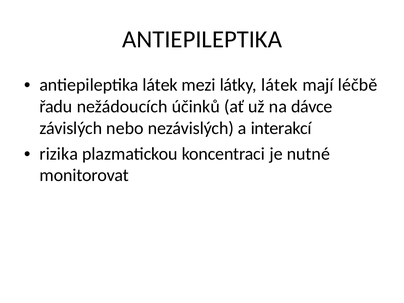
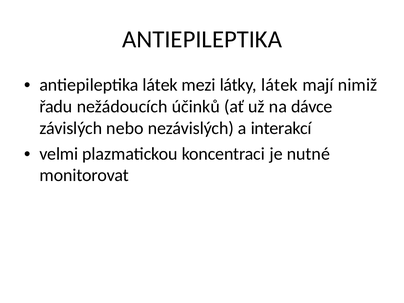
léčbě: léčbě -> nimiž (358, 85)
rizika: rizika -> velmi (59, 154)
